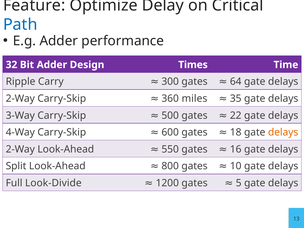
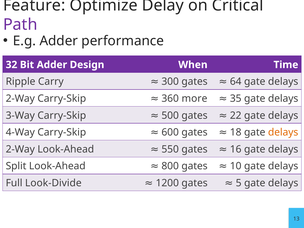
Path colour: blue -> purple (20, 25)
Times: Times -> When (193, 65)
miles: miles -> more (194, 99)
